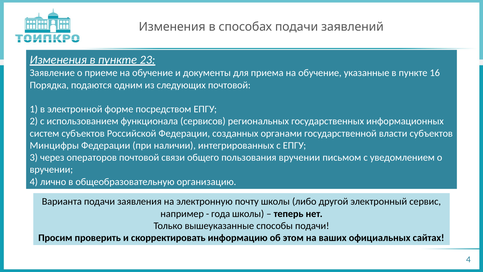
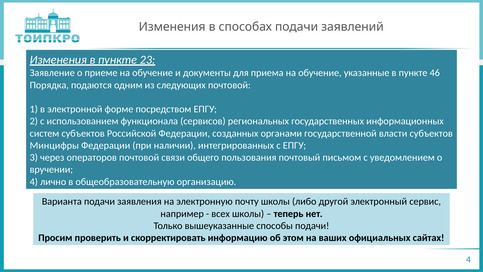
16: 16 -> 46 (435, 73)
пользования вручении: вручении -> почтовый (299, 157)
года: года -> всех (221, 213)
